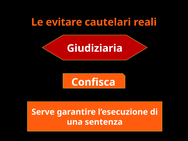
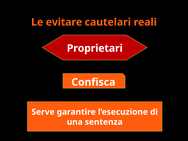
Giudiziaria: Giudiziaria -> Proprietari (95, 48)
